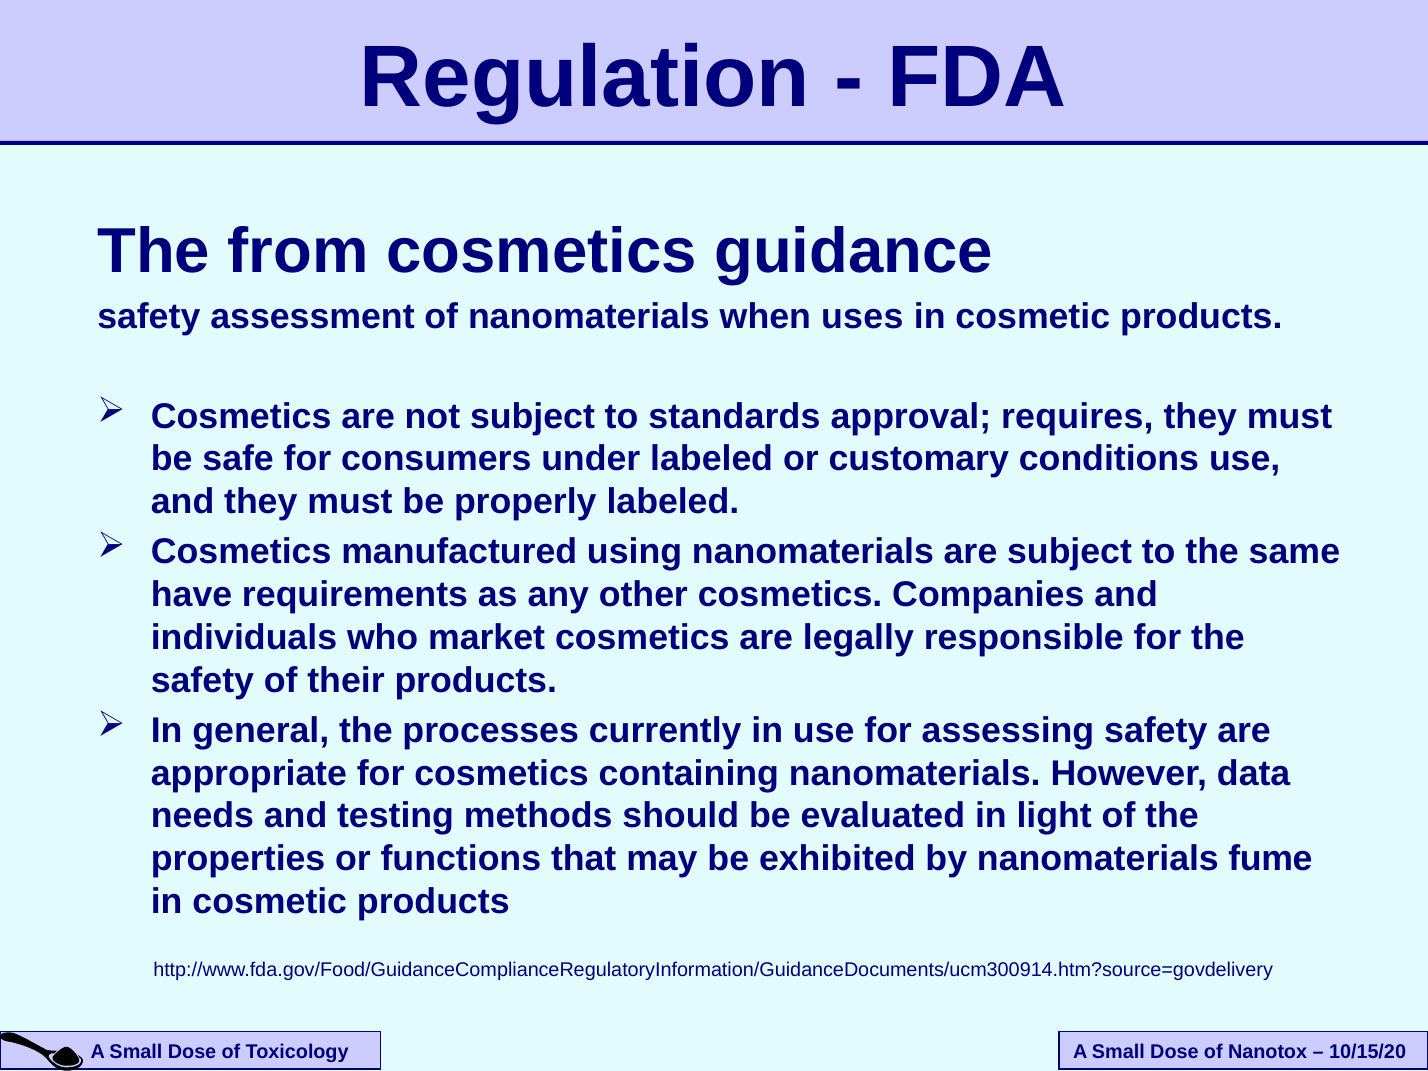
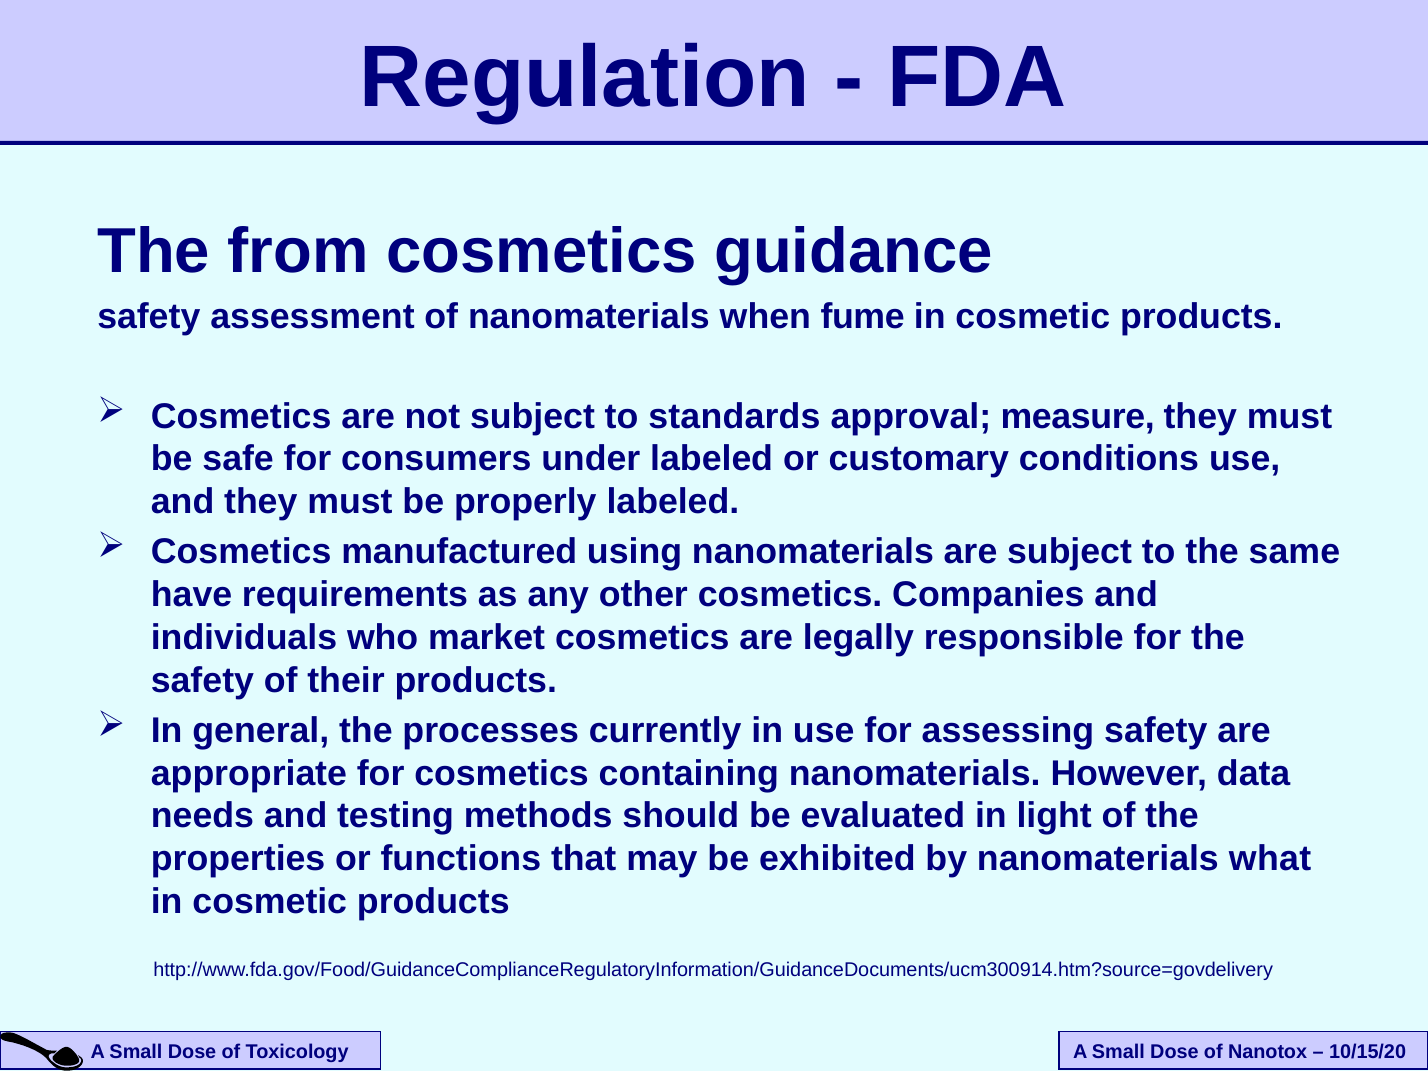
uses: uses -> fume (863, 316)
requires: requires -> measure (1078, 416)
fume: fume -> what (1270, 859)
